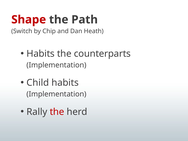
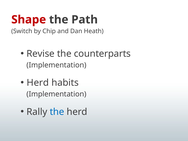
Habits: Habits -> Revise (41, 54)
Child: Child -> Herd (38, 83)
the colour: red -> blue (57, 112)
